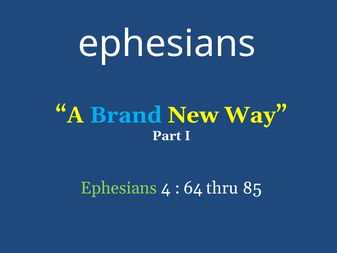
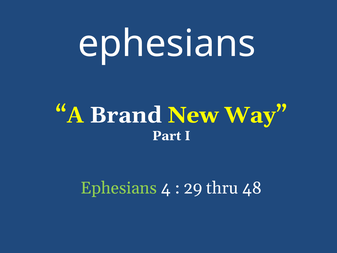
Brand colour: light blue -> white (126, 115)
64: 64 -> 29 (193, 188)
85: 85 -> 48 (252, 188)
